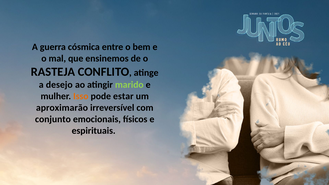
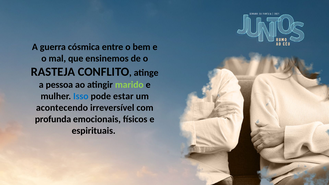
desejo: desejo -> pessoa (59, 85)
Isso colour: orange -> blue (81, 96)
aproximarão: aproximarão -> acontecendo (62, 108)
conjunto: conjunto -> profunda (53, 119)
